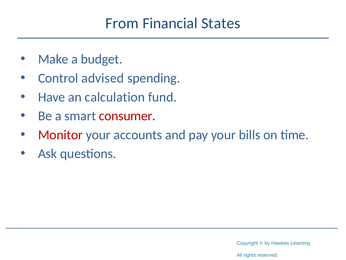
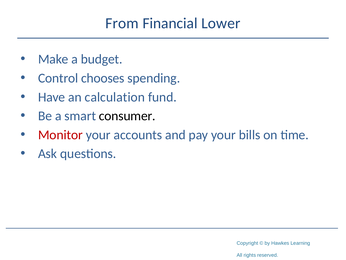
States: States -> Lower (221, 23)
advised: advised -> chooses (103, 78)
consumer colour: red -> black (127, 116)
